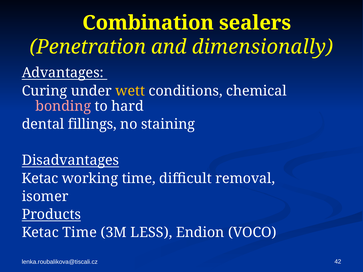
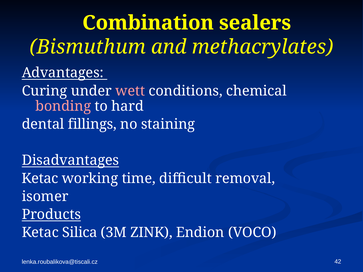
Penetration: Penetration -> Bismuthum (88, 47)
dimensionally: dimensionally -> methacrylates (263, 47)
wett colour: yellow -> pink (130, 91)
Ketac Time: Time -> Silica (80, 233)
LESS: LESS -> ZINK (151, 233)
